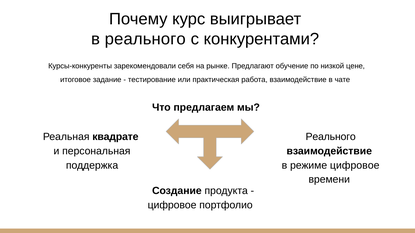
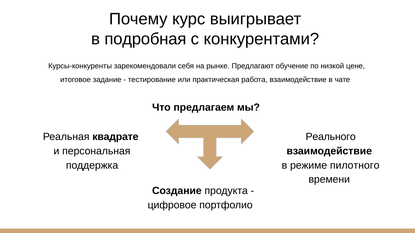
в реального: реального -> подробная (145, 39)
режиме цифровое: цифровое -> пилотного (355, 166)
